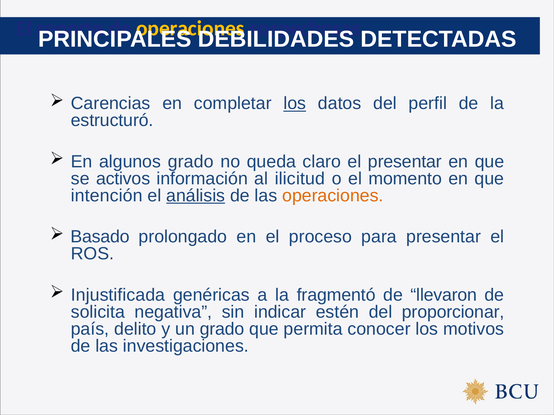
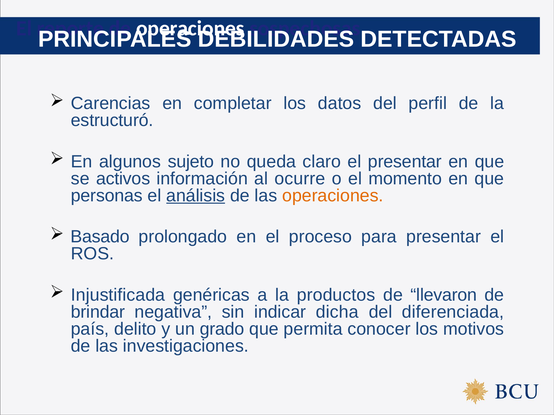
operaciones colour: yellow -> white (190, 29)
los underline: present -> none (295, 104)
algunos grado: grado -> sujeto (191, 162)
ilicitud: ilicitud -> ocurre (300, 179)
intención: intención -> personas (107, 196)
fragmentó: fragmentó -> productos (336, 295)
solicita: solicita -> brindar (98, 312)
estén: estén -> dicha (337, 312)
proporcionar: proporcionar -> diferenciada (453, 312)
